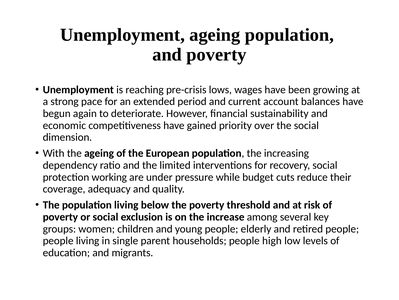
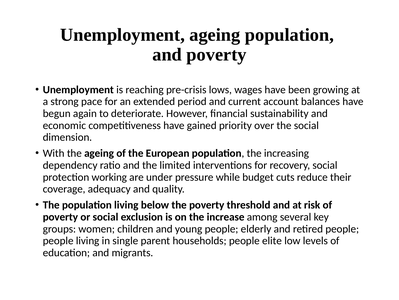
high: high -> elite (272, 241)
